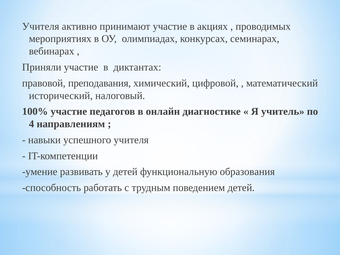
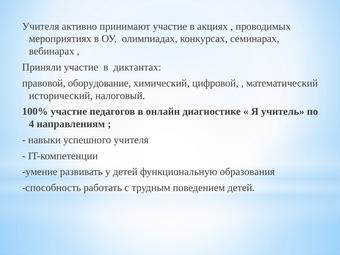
преподавания: преподавания -> оборудование (100, 83)
